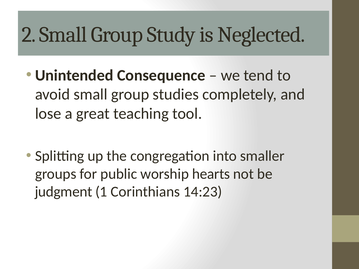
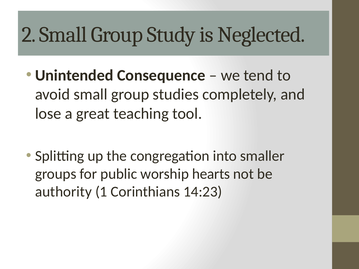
judgment: judgment -> authority (63, 192)
